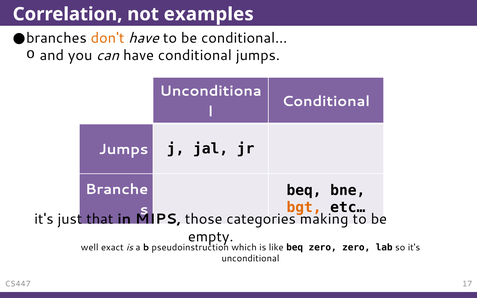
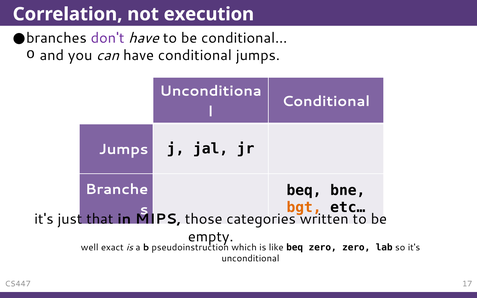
examples: examples -> execution (209, 14)
don't colour: orange -> purple (108, 38)
making: making -> written (324, 219)
